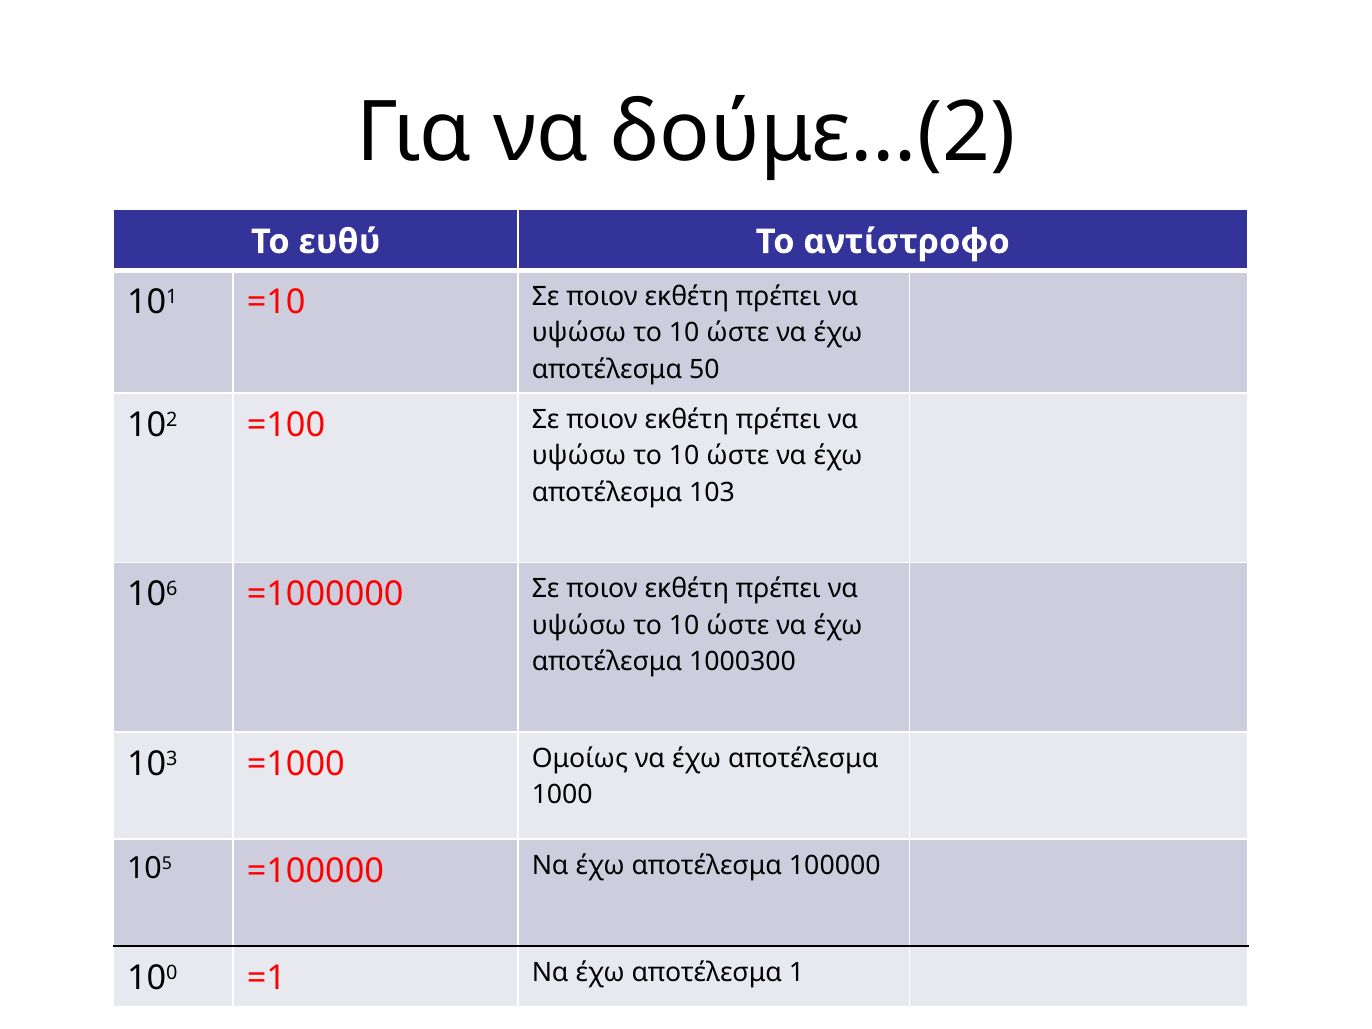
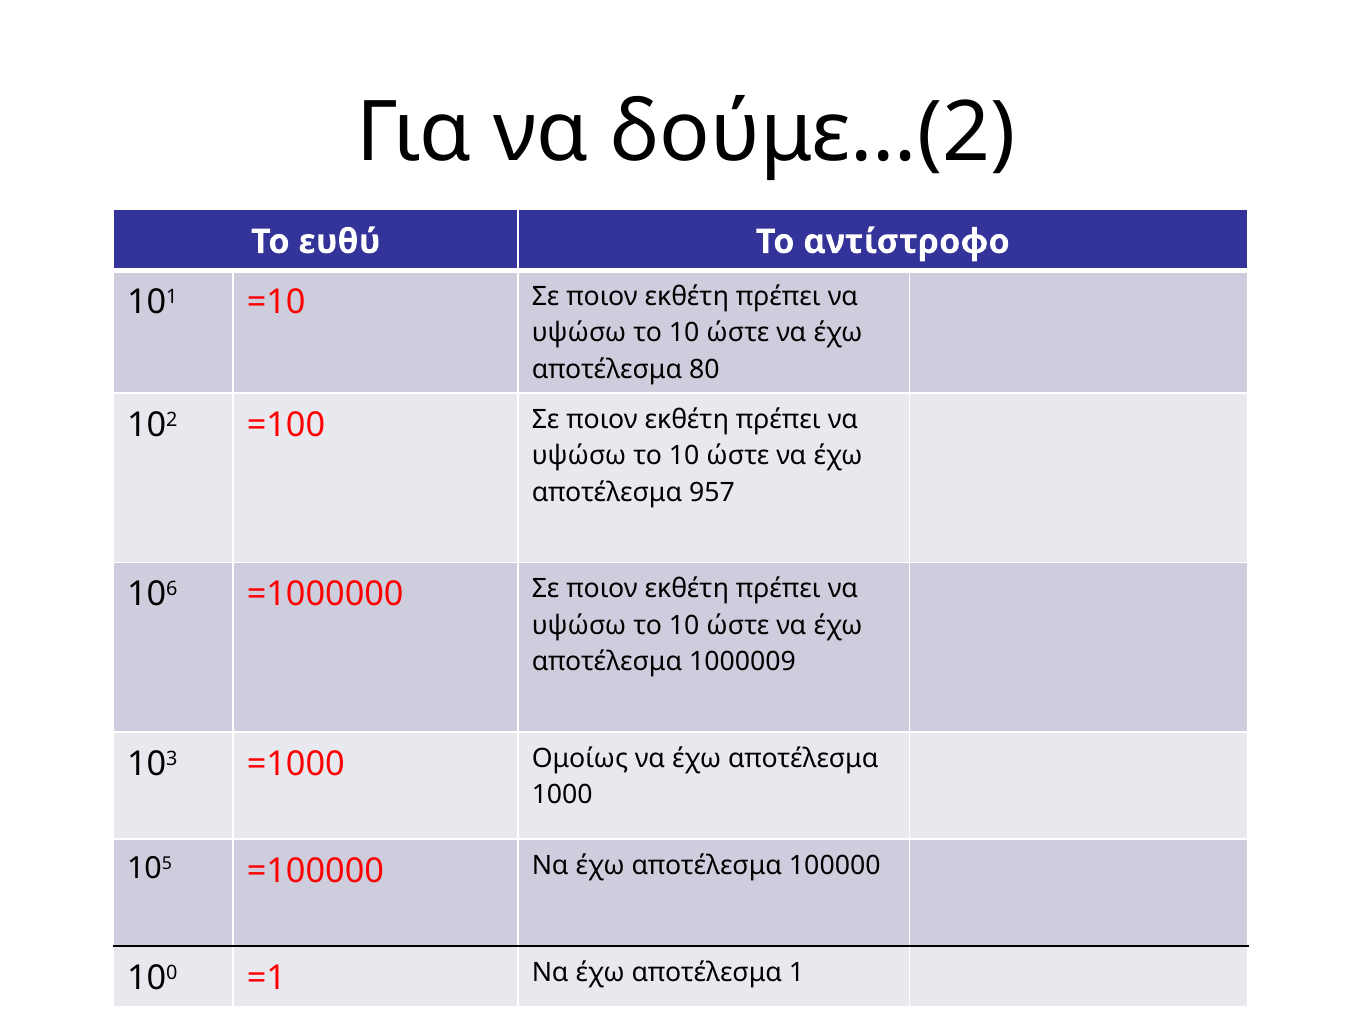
50: 50 -> 80 (704, 369)
αποτέλεσμα 103: 103 -> 957 (712, 492)
1000300: 1000300 -> 1000009 (742, 662)
